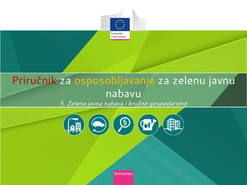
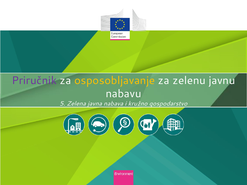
Priručnik colour: red -> purple (34, 81)
